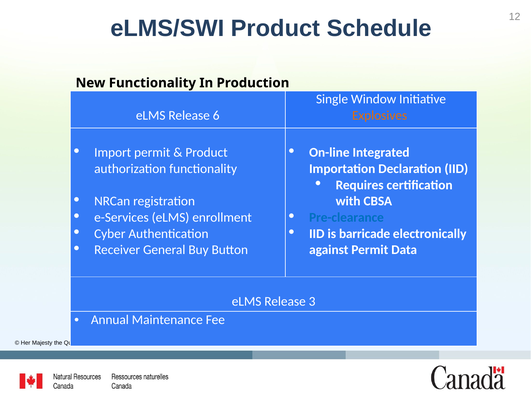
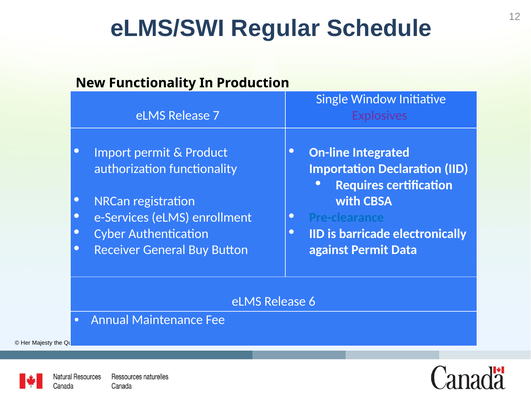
eLMS/SWI Product: Product -> Regular (275, 28)
6: 6 -> 7 (216, 115)
Explosives colour: orange -> purple (380, 115)
3: 3 -> 6 (312, 301)
